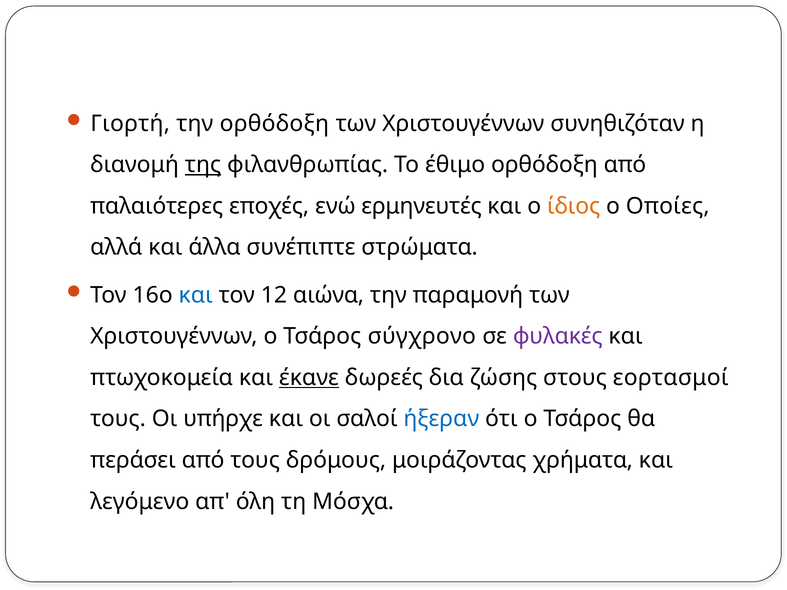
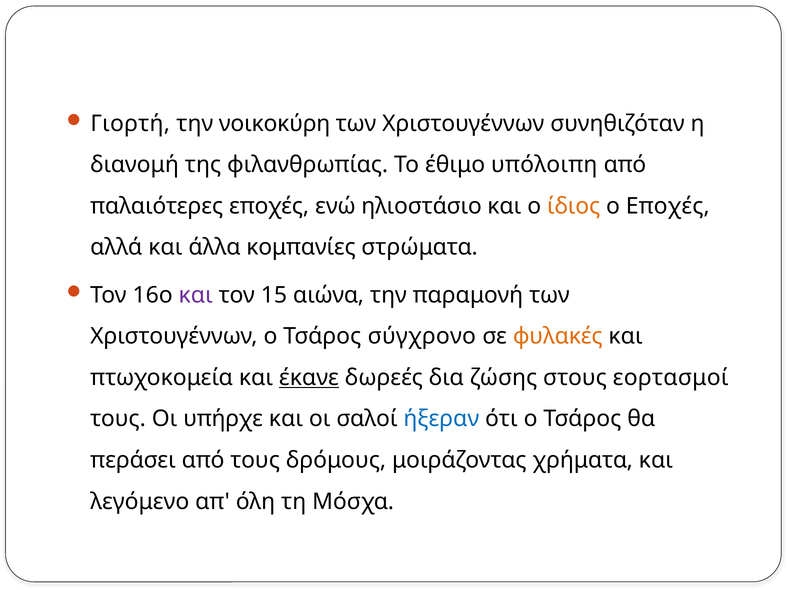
την ορθόδοξη: ορθόδοξη -> νοικοκύρη (275, 124)
της underline: present -> none (203, 165)
έθιμο ορθόδοξη: ορθόδοξη -> υπόλοιπη (544, 165)
ερμηνευτές: ερμηνευτές -> ηλιοστάσιο (422, 206)
ο Οποίες: Οποίες -> Εποχές (668, 206)
συνέπιπτε: συνέπιπτε -> κομπανίες (301, 248)
και colour: blue -> purple (196, 295)
12: 12 -> 15 (274, 295)
φυλακές colour: purple -> orange (558, 336)
